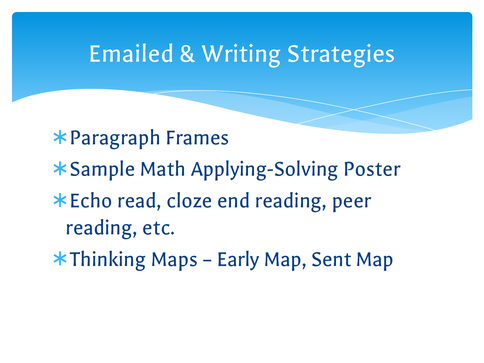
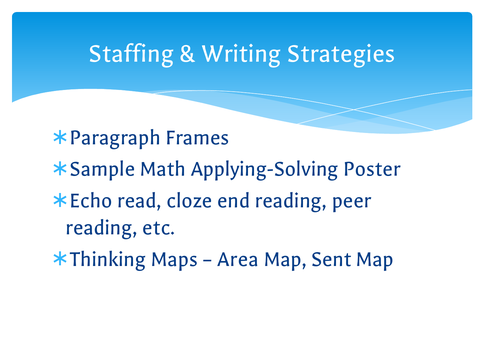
Emailed: Emailed -> Staffing (131, 53)
Early: Early -> Area (238, 259)
